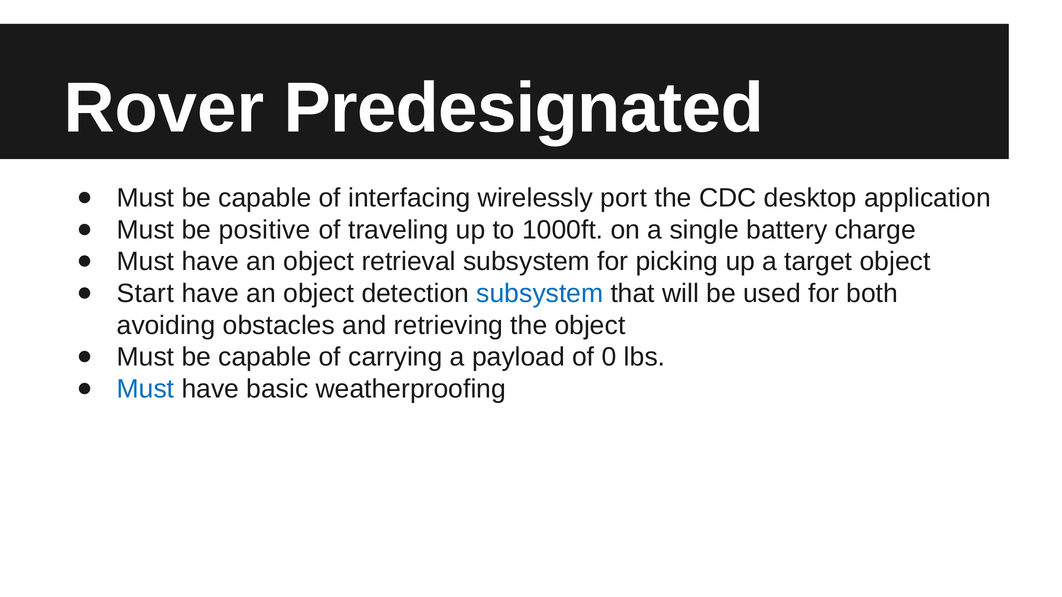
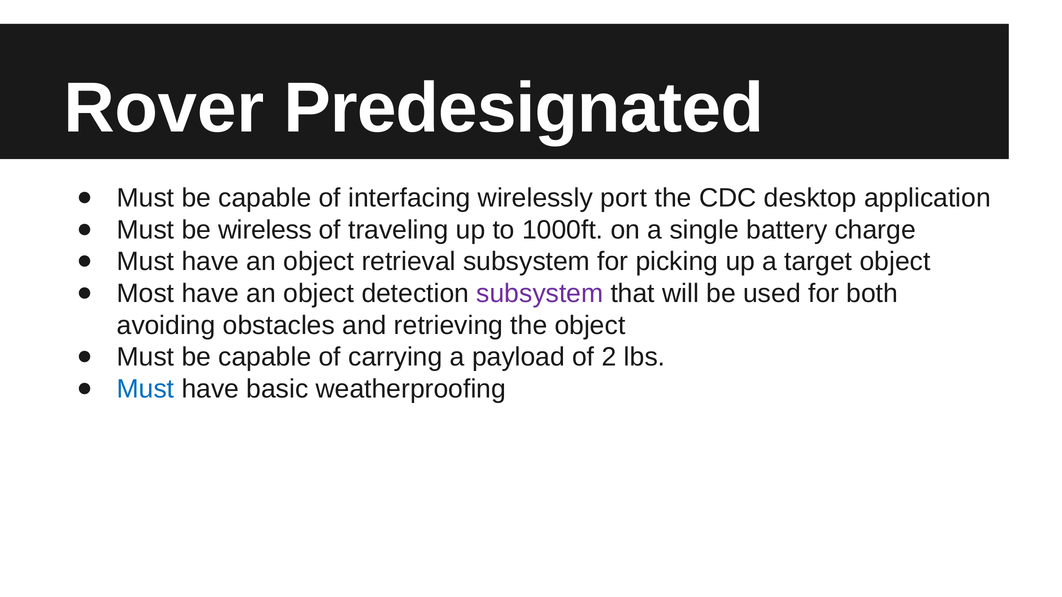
positive: positive -> wireless (265, 230)
Start: Start -> Most (146, 294)
subsystem colour: blue -> purple (540, 294)
0: 0 -> 2 (609, 357)
